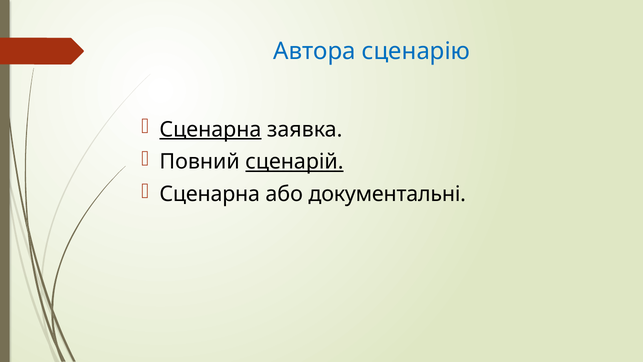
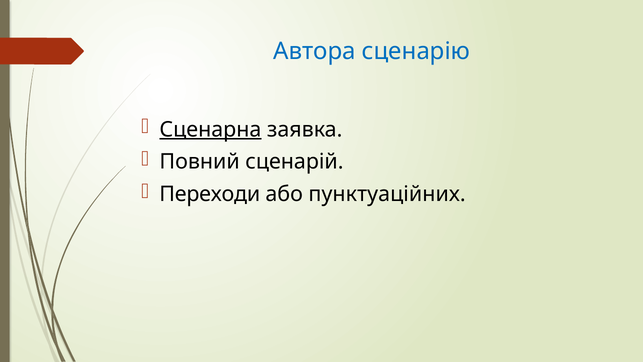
сценарій underline: present -> none (294, 162)
Сценарна: Сценарна -> Переходи (210, 194)
документальні: документальні -> пунктуаційних (387, 194)
